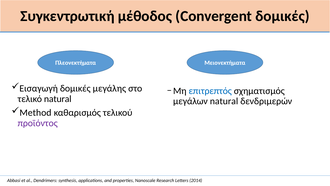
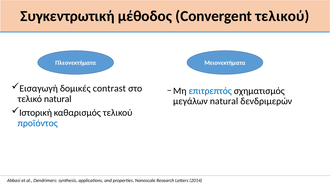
Convergent δομικές: δομικές -> τελικού (282, 16)
μεγάλης: μεγάλης -> contrast (109, 88)
Method: Method -> Ιστορική (36, 112)
προϊόντος colour: purple -> blue (38, 123)
